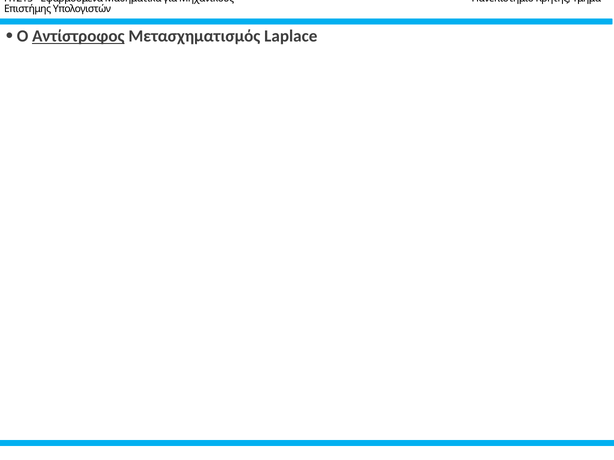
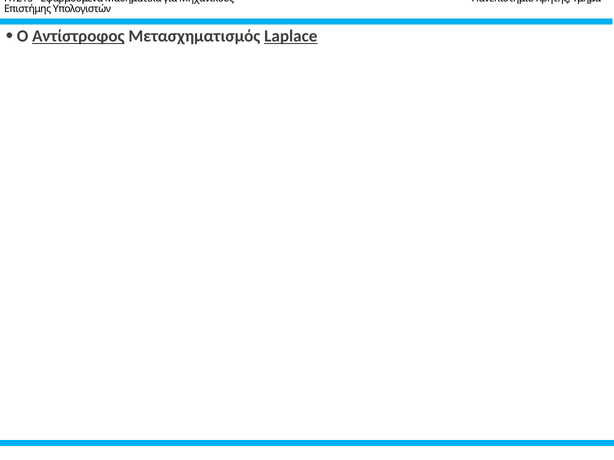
Laplace underline: none -> present (291, 36)
